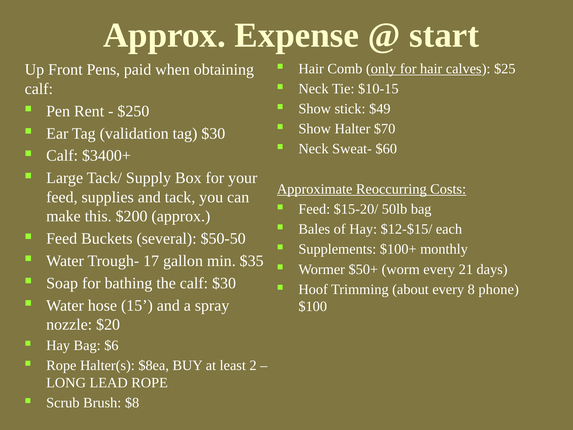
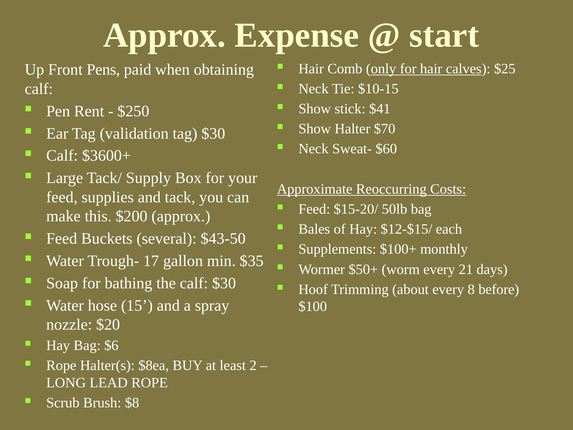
$49: $49 -> $41 (380, 109)
$3400+: $3400+ -> $3600+ (106, 156)
$50-50: $50-50 -> $43-50 (223, 238)
phone: phone -> before (499, 289)
